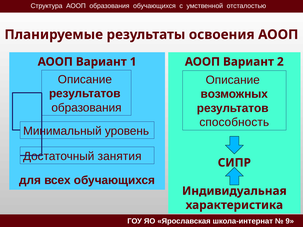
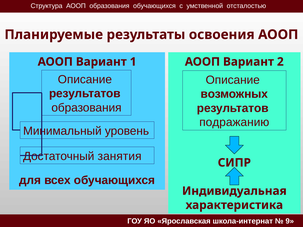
способность: способность -> подражанию (234, 122)
